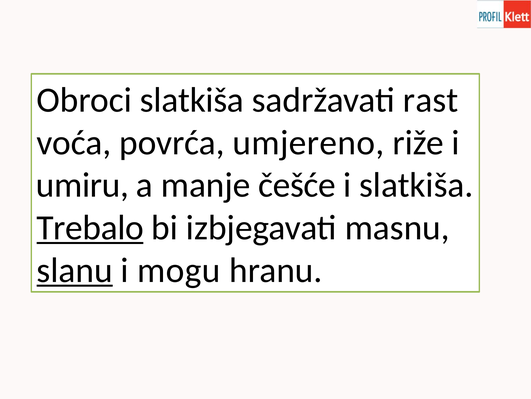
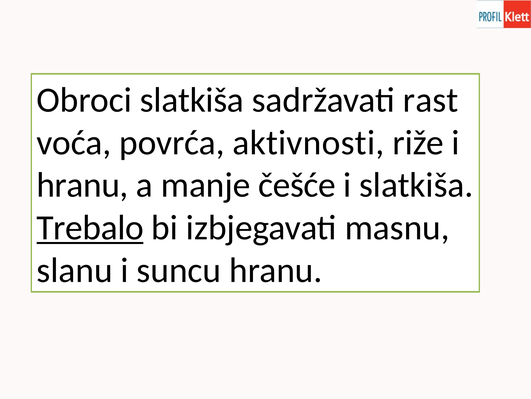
umjereno: umjereno -> aktivnosti (308, 142)
umiru: umiru -> hranu (82, 185)
slanu underline: present -> none (75, 270)
mogu: mogu -> suncu (179, 270)
